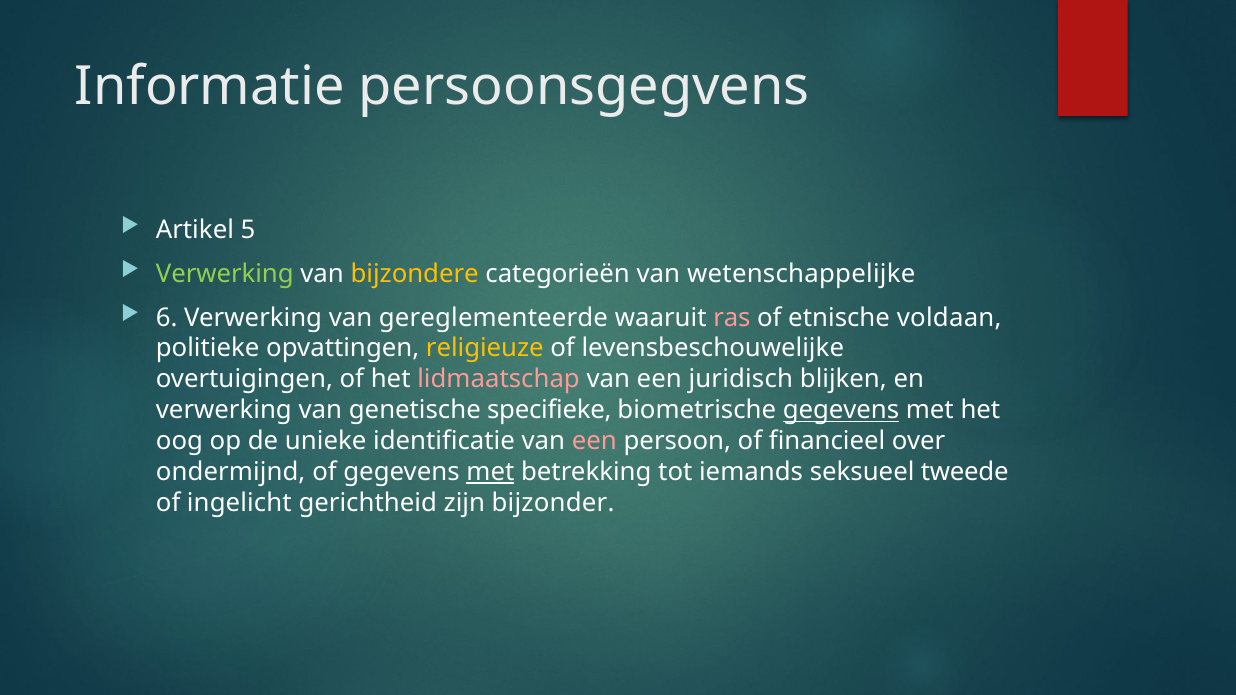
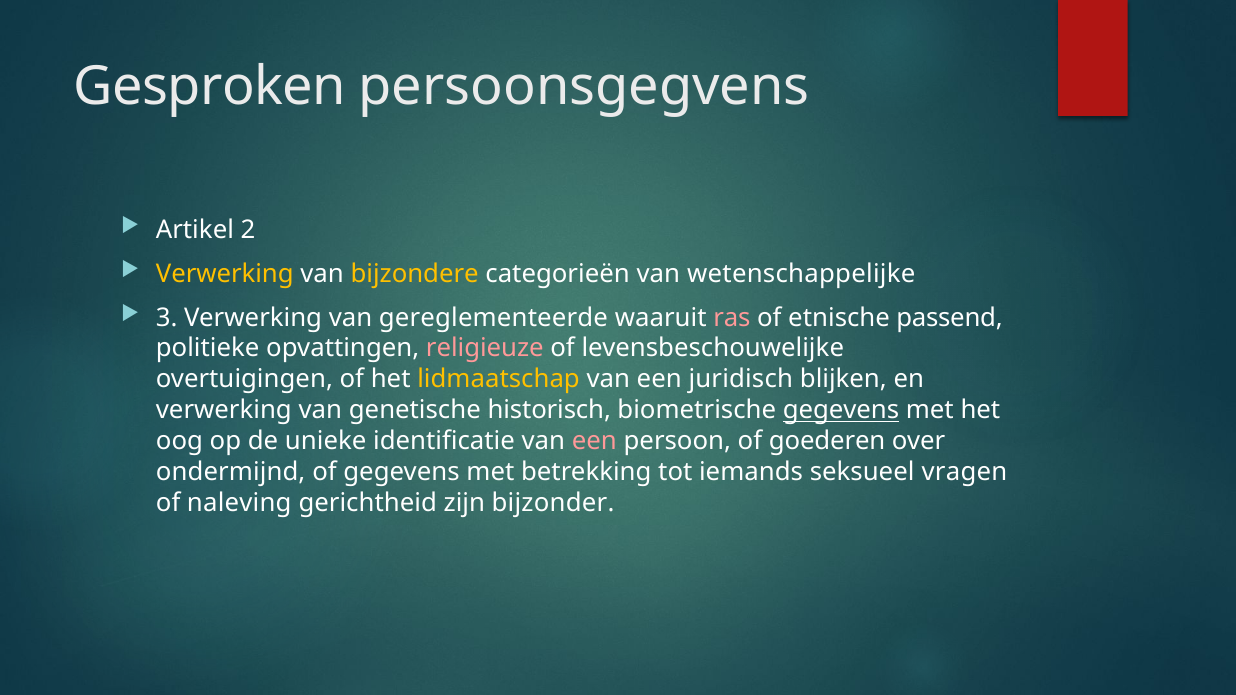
Informatie: Informatie -> Gesproken (210, 87)
5: 5 -> 2 (248, 230)
Verwerking colour: light green -> yellow (225, 274)
6: 6 -> 3 (167, 318)
voldaan: voldaan -> passend (949, 318)
religieuze colour: yellow -> pink (485, 349)
lidmaatschap colour: pink -> yellow (499, 379)
specifieke: specifieke -> historisch (549, 410)
financieel: financieel -> goederen (827, 441)
met underline: present -> none (490, 472)
tweede: tweede -> vragen (964, 472)
ingelicht: ingelicht -> naleving (239, 503)
